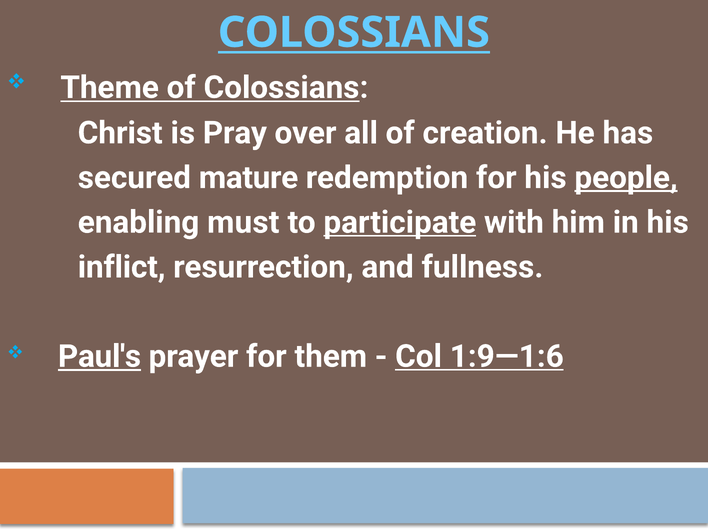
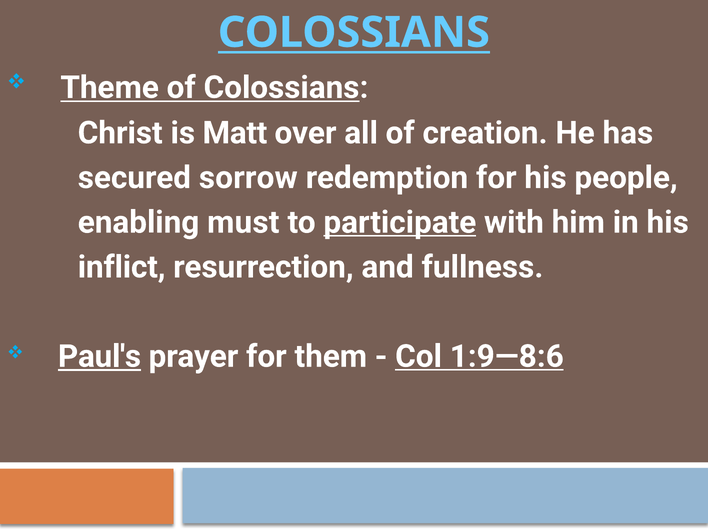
Pray: Pray -> Matt (235, 133)
mature: mature -> sorrow (248, 178)
people underline: present -> none (626, 178)
1:9—1:6: 1:9—1:6 -> 1:9—8:6 (507, 356)
